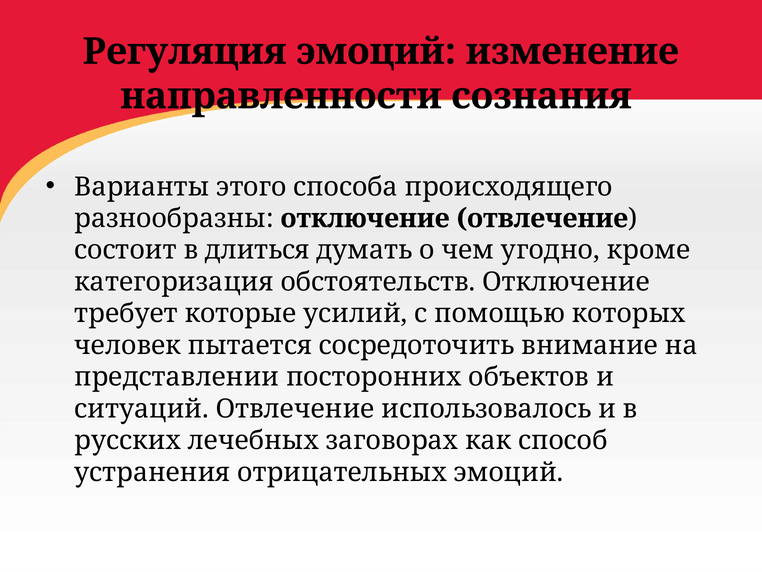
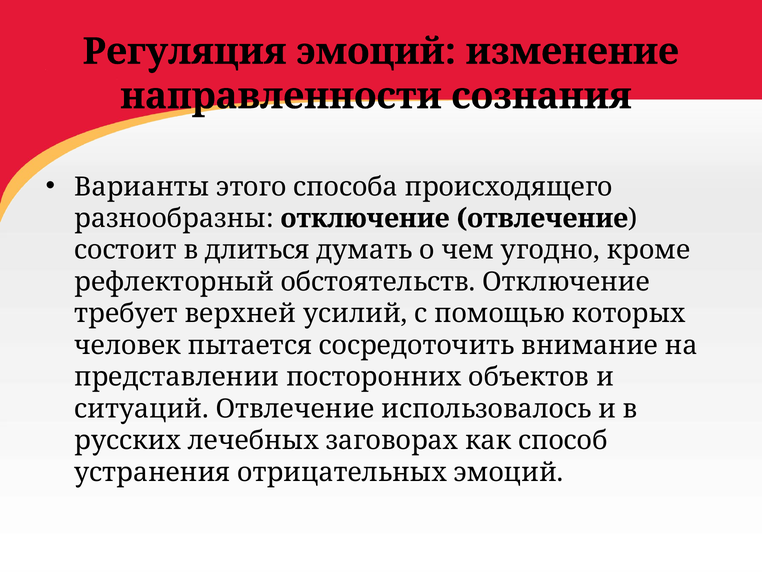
категоризация: категоризация -> рефлекторный (174, 282)
которые: которые -> верхней (240, 313)
